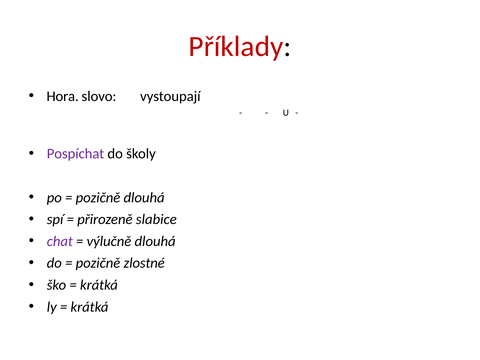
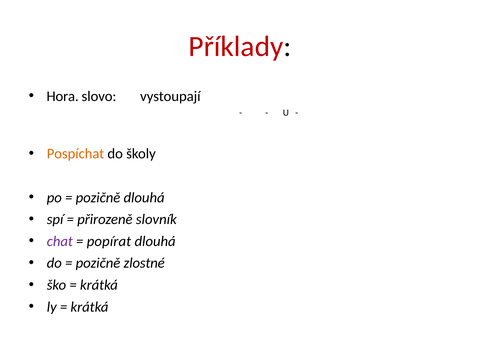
Pospíchat colour: purple -> orange (76, 154)
slabice: slabice -> slovník (156, 219)
výlučně: výlučně -> popírat (109, 241)
